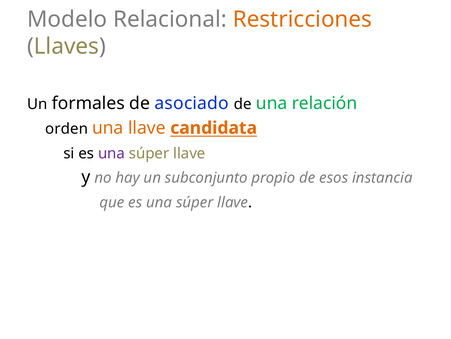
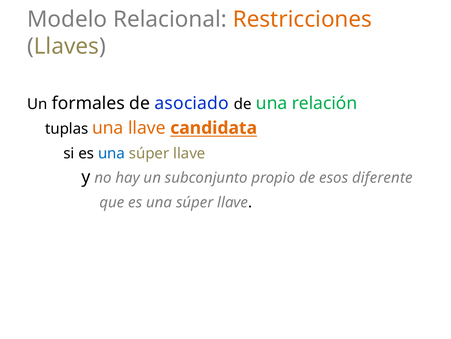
orden: orden -> tuplas (67, 129)
una colour: purple -> blue (112, 153)
instancia: instancia -> diferente (382, 178)
